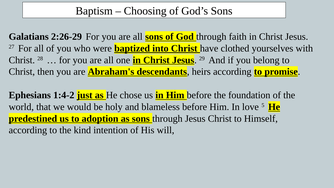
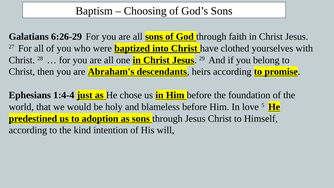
2:26-29: 2:26-29 -> 6:26-29 (66, 37)
1:4-2: 1:4-2 -> 1:4-4 (64, 95)
